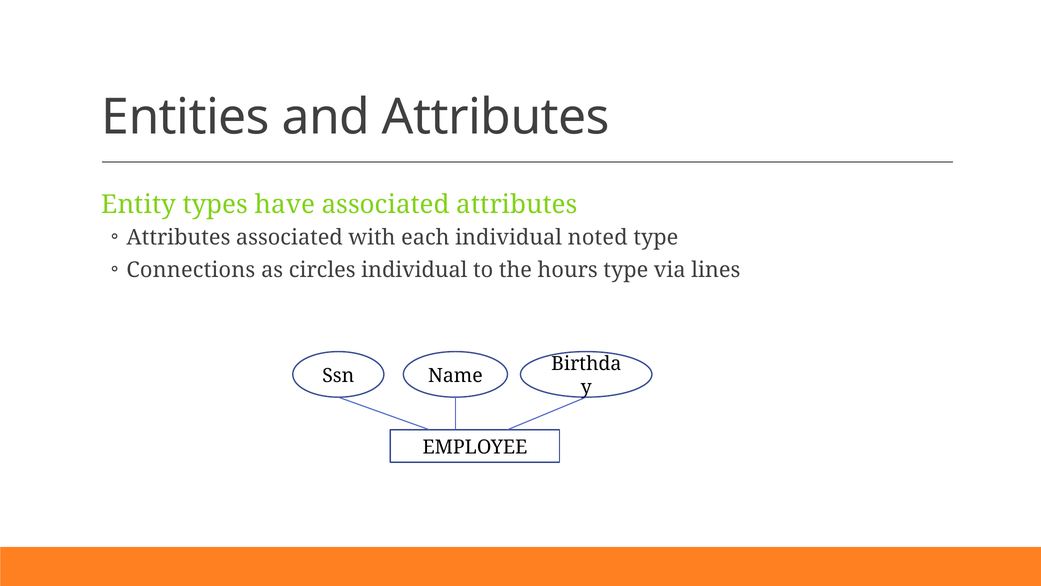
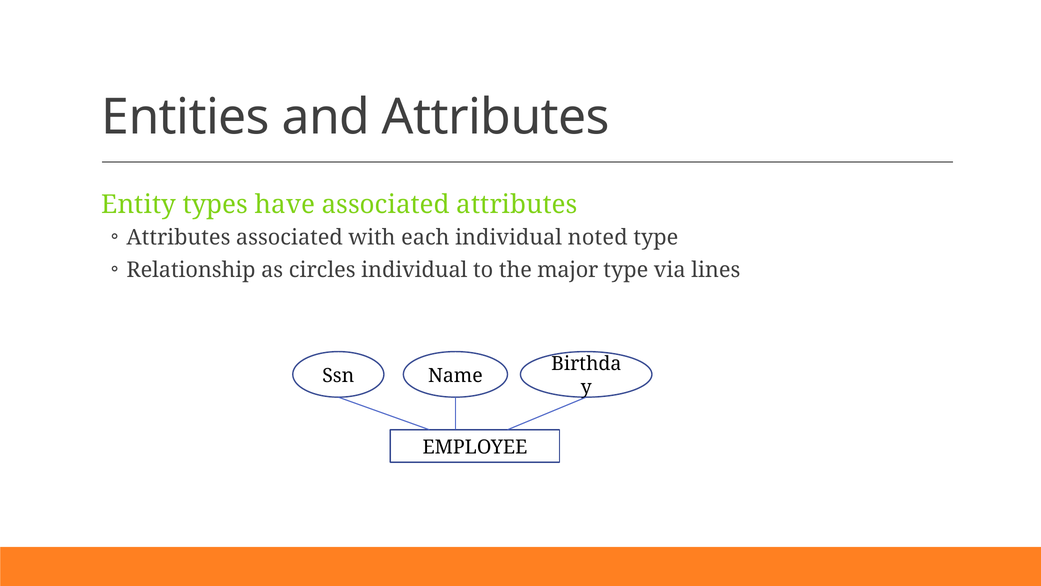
Connections: Connections -> Relationship (191, 270)
hours: hours -> major (568, 270)
